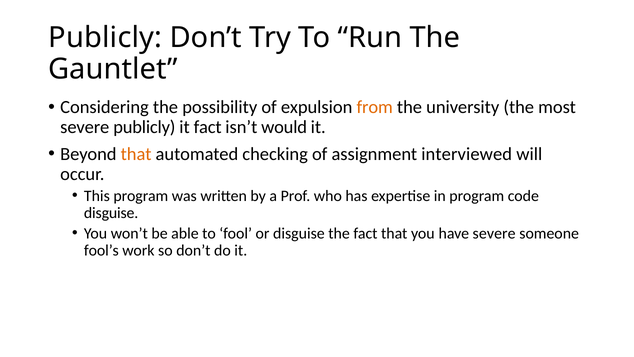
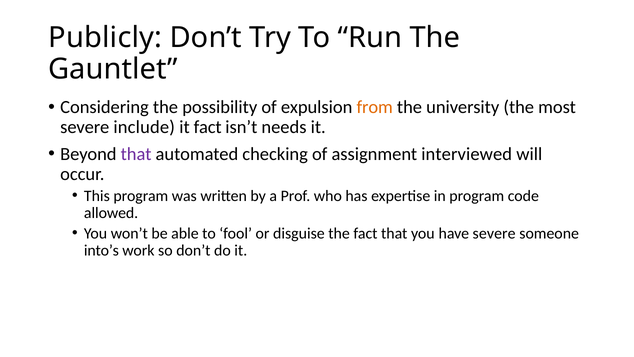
severe publicly: publicly -> include (144, 127)
would: would -> needs (284, 127)
that colour: orange -> purple (136, 154)
disguise: disguise -> allowed (111, 213)
fool’s: fool’s -> into’s (101, 250)
